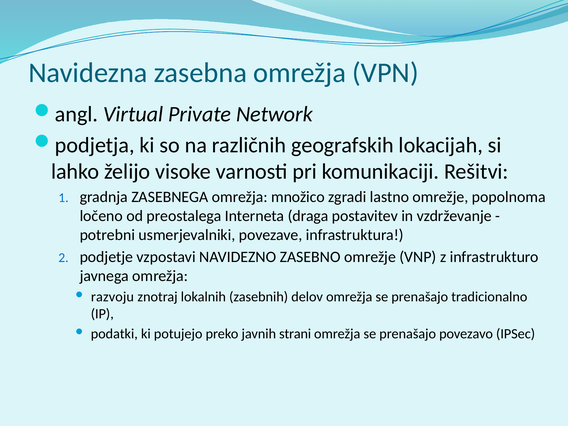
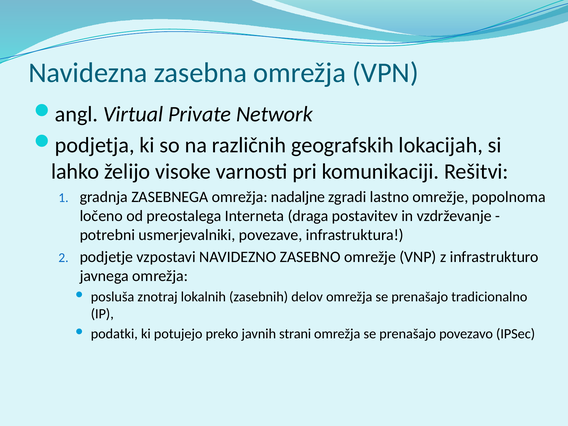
množico: množico -> nadaljne (298, 197)
razvoju: razvoju -> posluša (113, 297)
